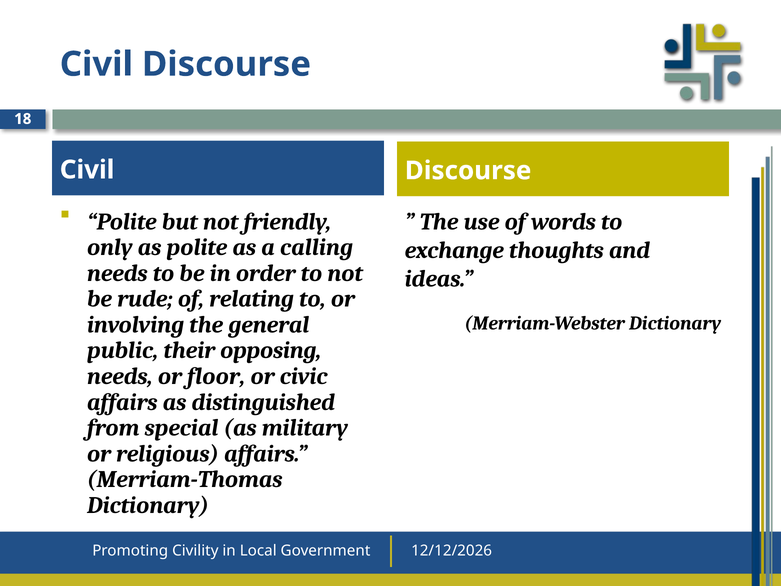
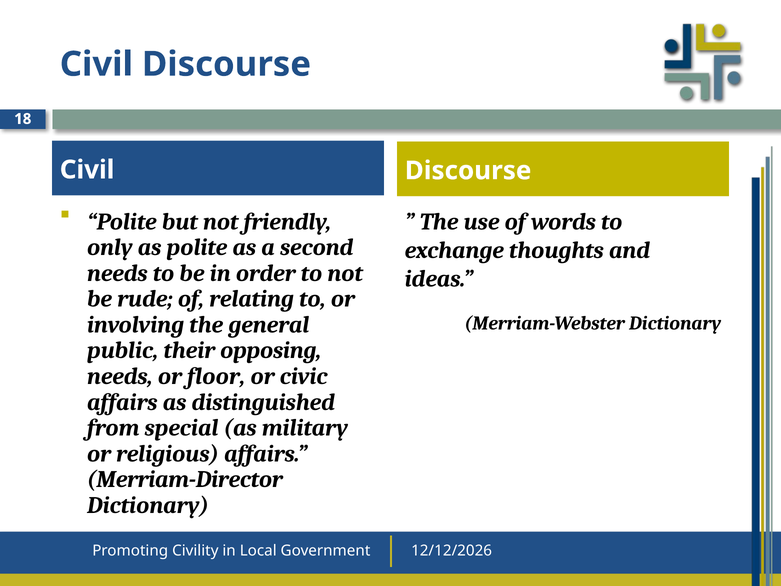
calling: calling -> second (317, 247)
Merriam-Thomas: Merriam-Thomas -> Merriam-Director (185, 479)
